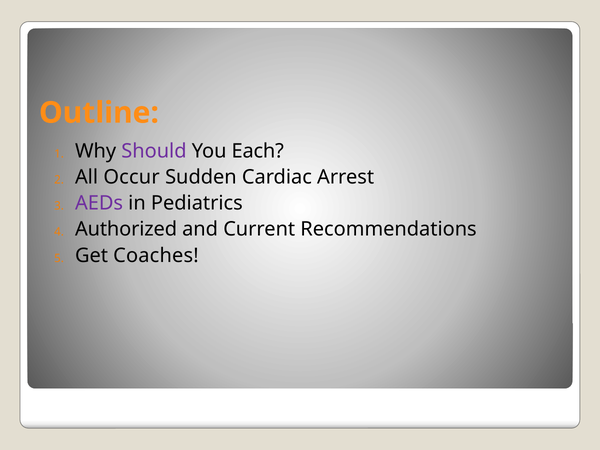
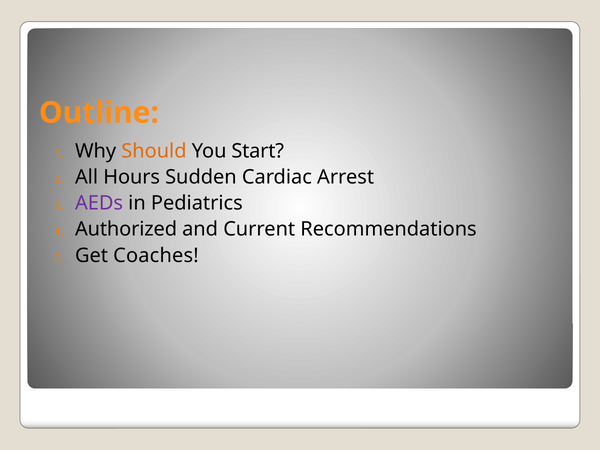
Should colour: purple -> orange (154, 151)
Each: Each -> Start (258, 151)
Occur: Occur -> Hours (132, 177)
